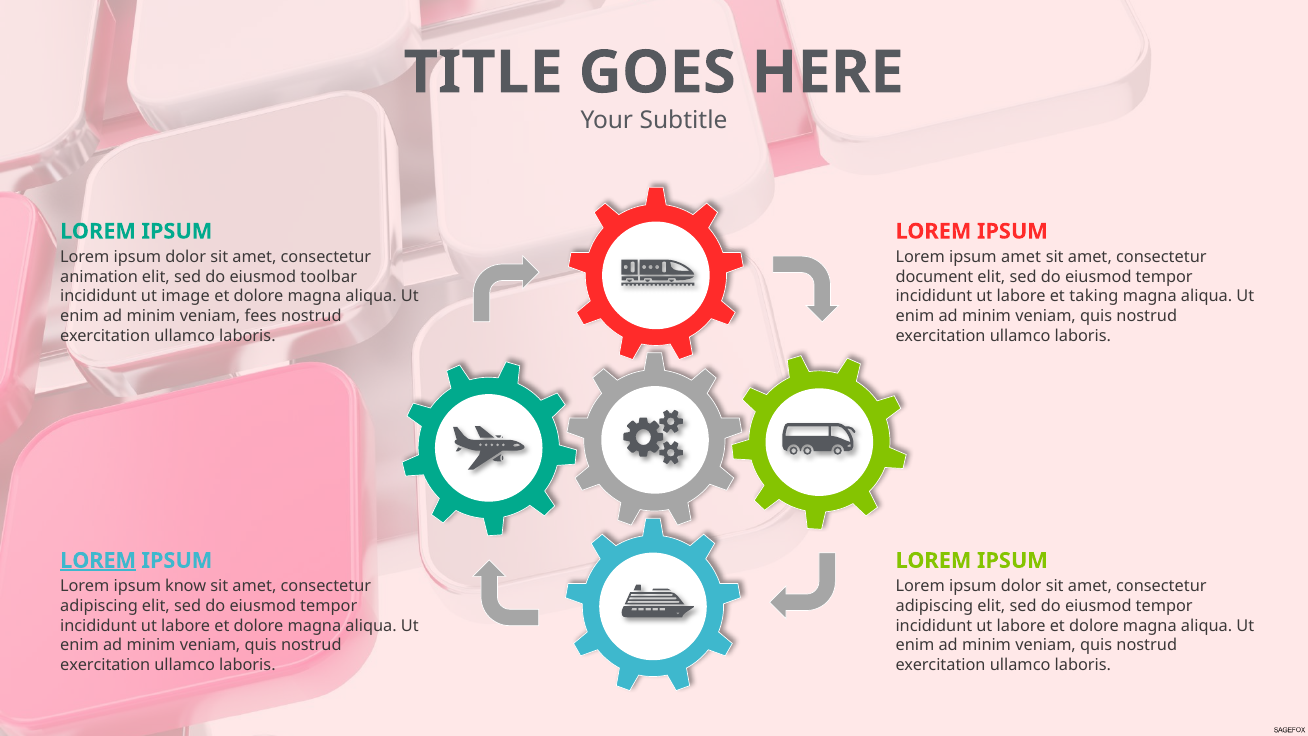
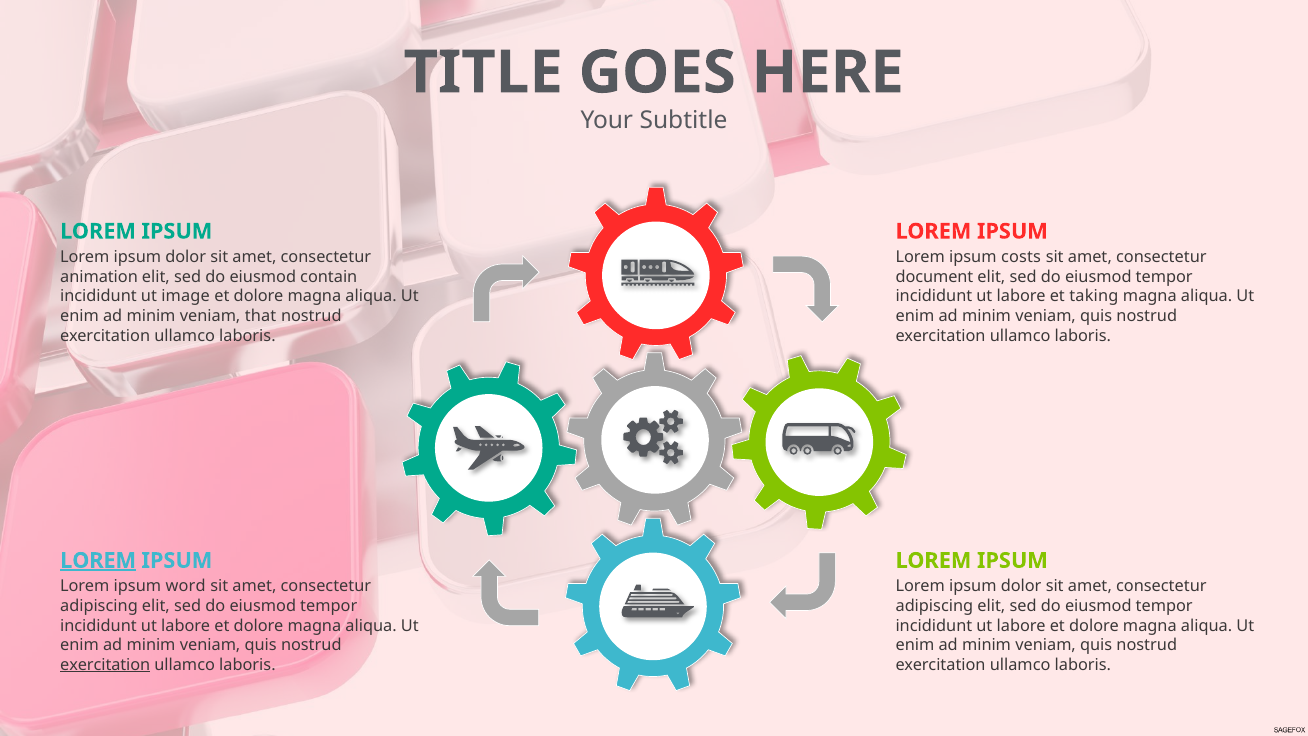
ipsum amet: amet -> costs (1021, 257)
toolbar: toolbar -> contain (329, 277)
fees: fees -> that (261, 316)
know: know -> word (186, 586)
exercitation underline: none -> present (105, 665)
